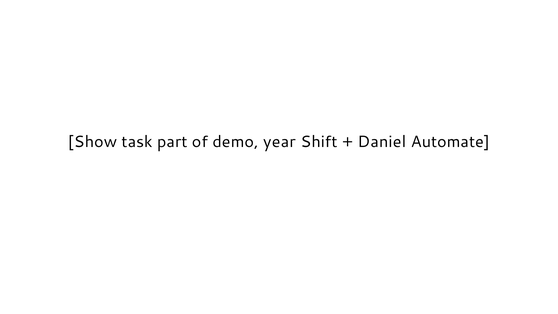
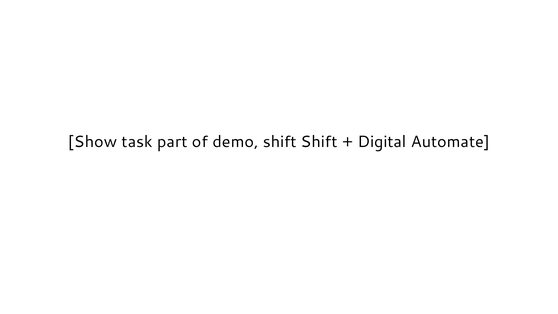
demo year: year -> shift (280, 142)
Daniel: Daniel -> Digital (382, 142)
